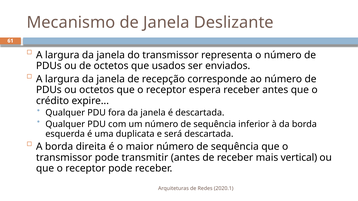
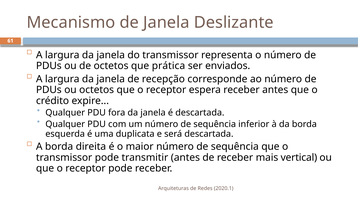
usados: usados -> prática (169, 66)
